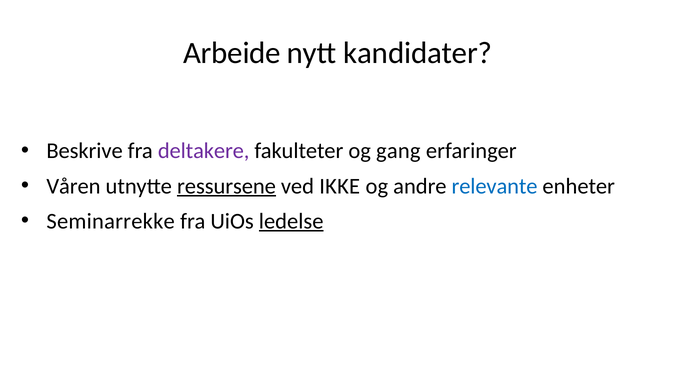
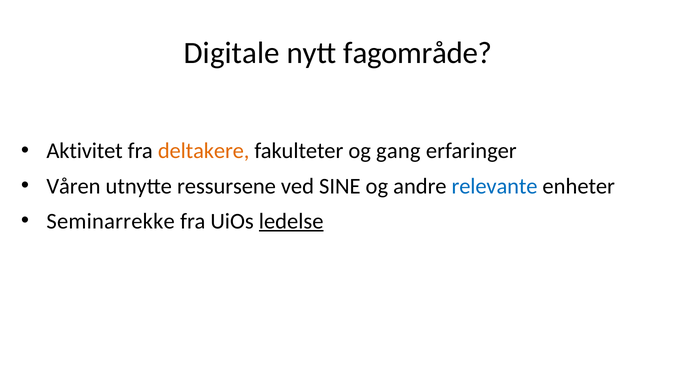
Arbeide: Arbeide -> Digitale (232, 53)
kandidater: kandidater -> fagområde (418, 53)
Beskrive: Beskrive -> Aktivitet (85, 151)
deltakere colour: purple -> orange (204, 151)
ressursene underline: present -> none (227, 186)
IKKE: IKKE -> SINE (340, 186)
